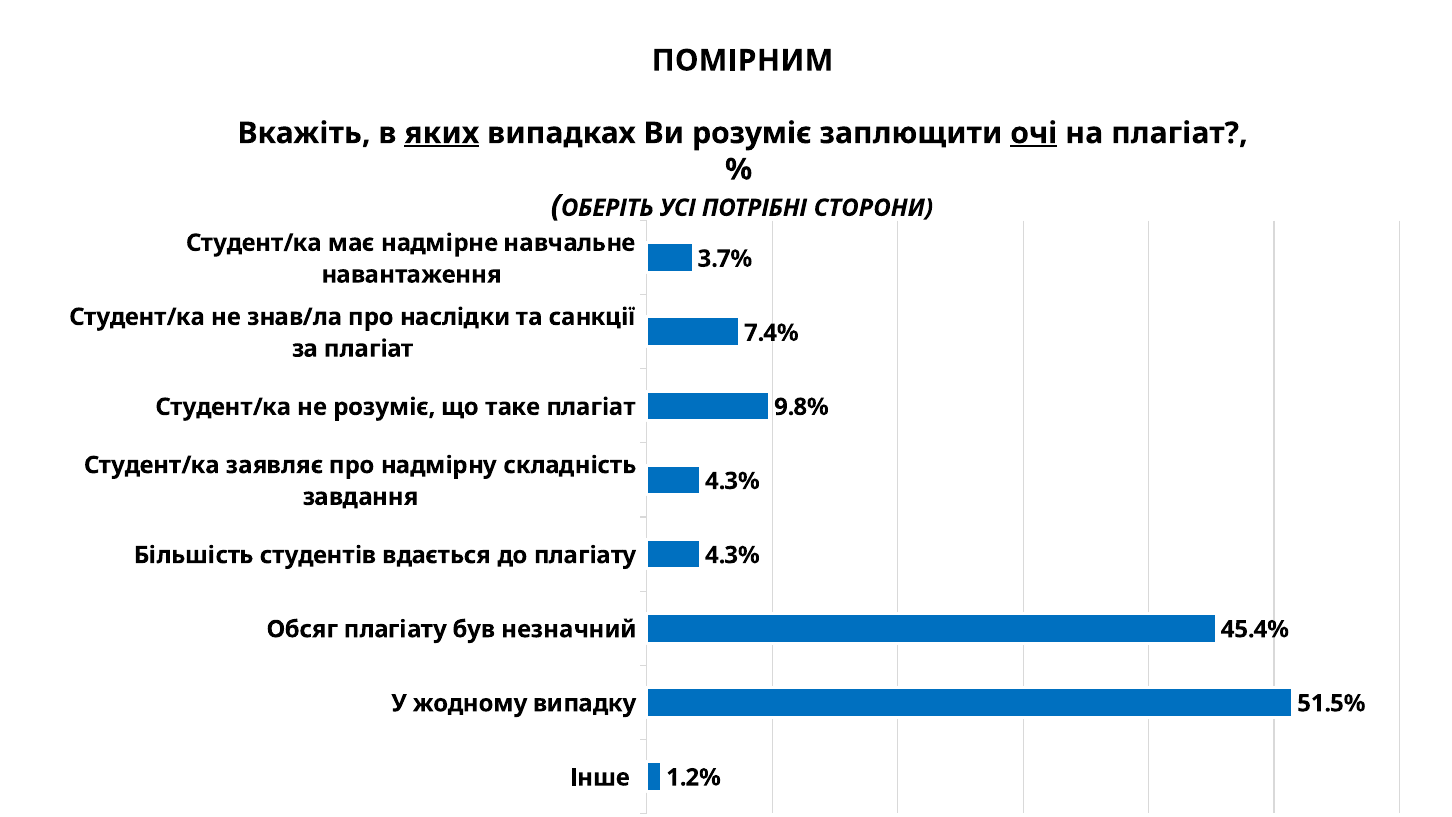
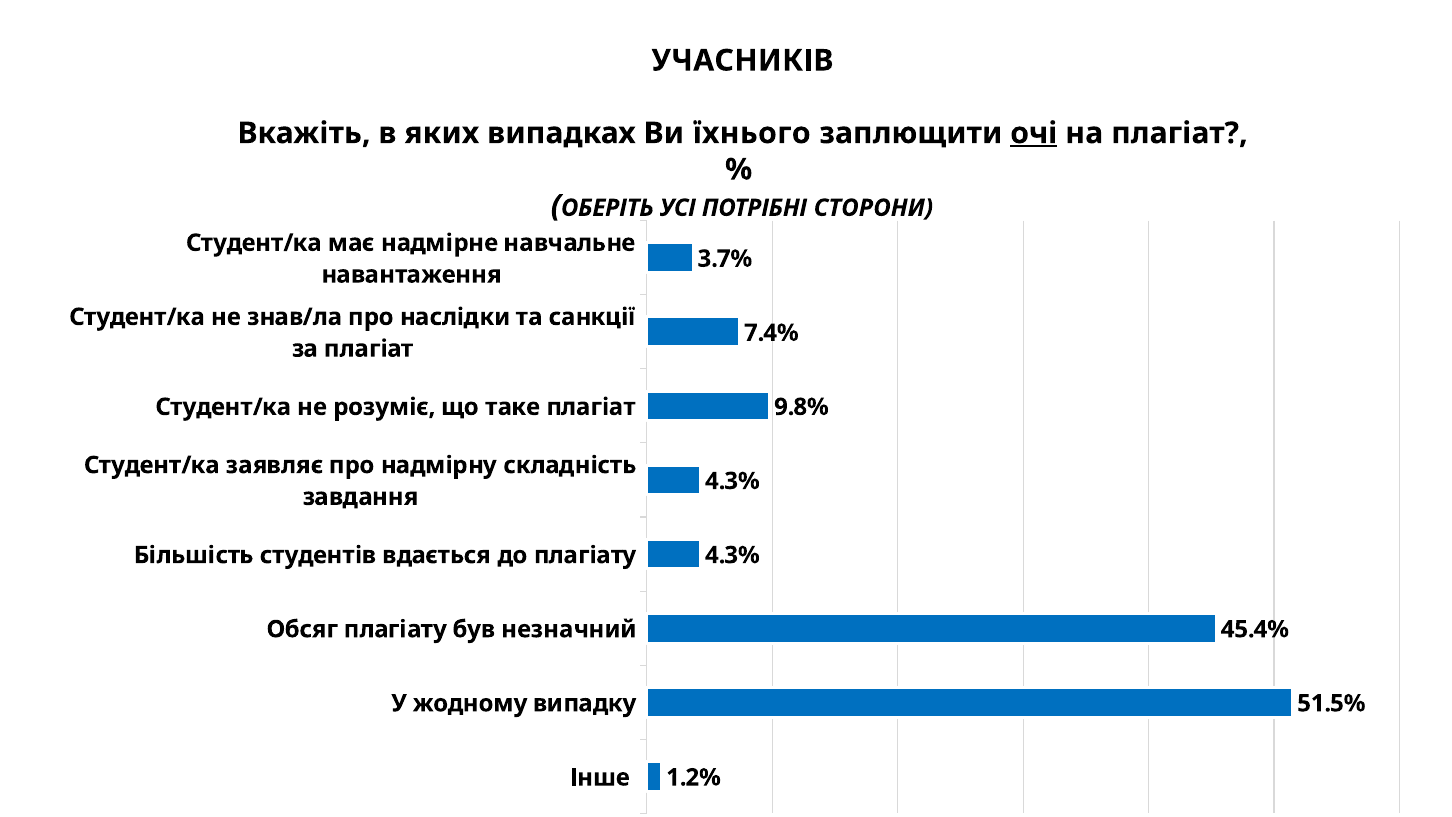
ПОМІРНИМ: ПОМІРНИМ -> УЧАСНИКІВ (742, 61)
яких underline: present -> none (442, 133)
Ви розуміє: розуміє -> їхнього (752, 133)
